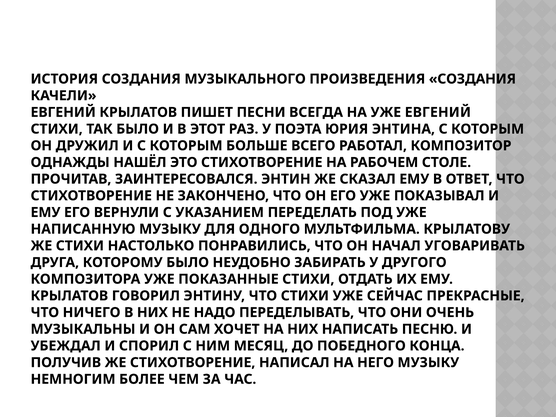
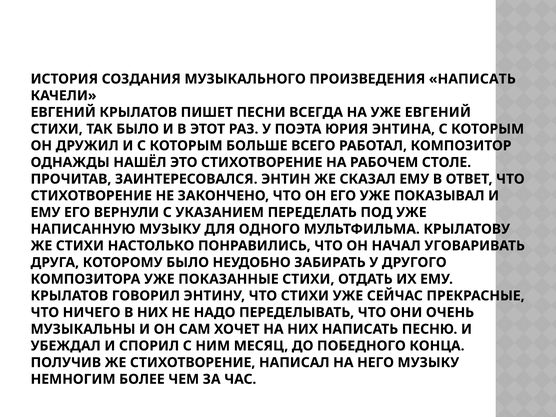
ПРОИЗВЕДЕНИЯ СОЗДАНИЯ: СОЗДАНИЯ -> НАПИСАТЬ (472, 79)
